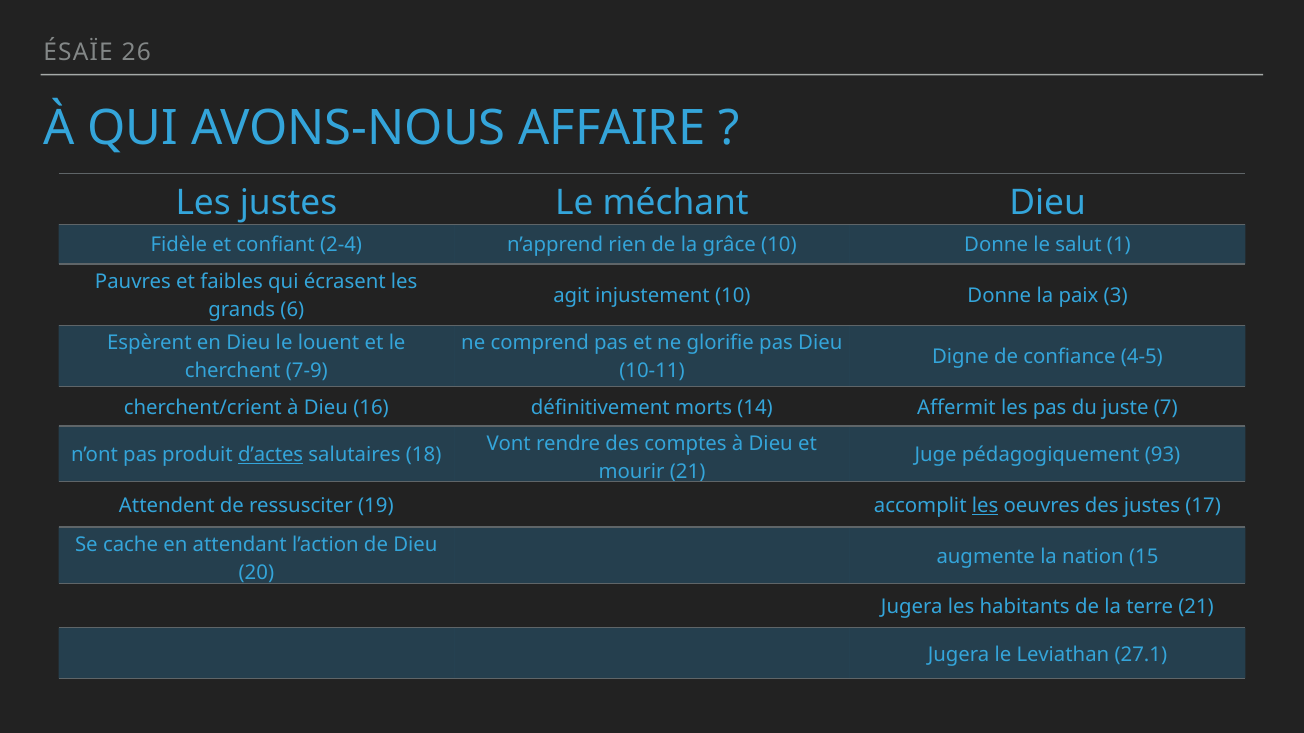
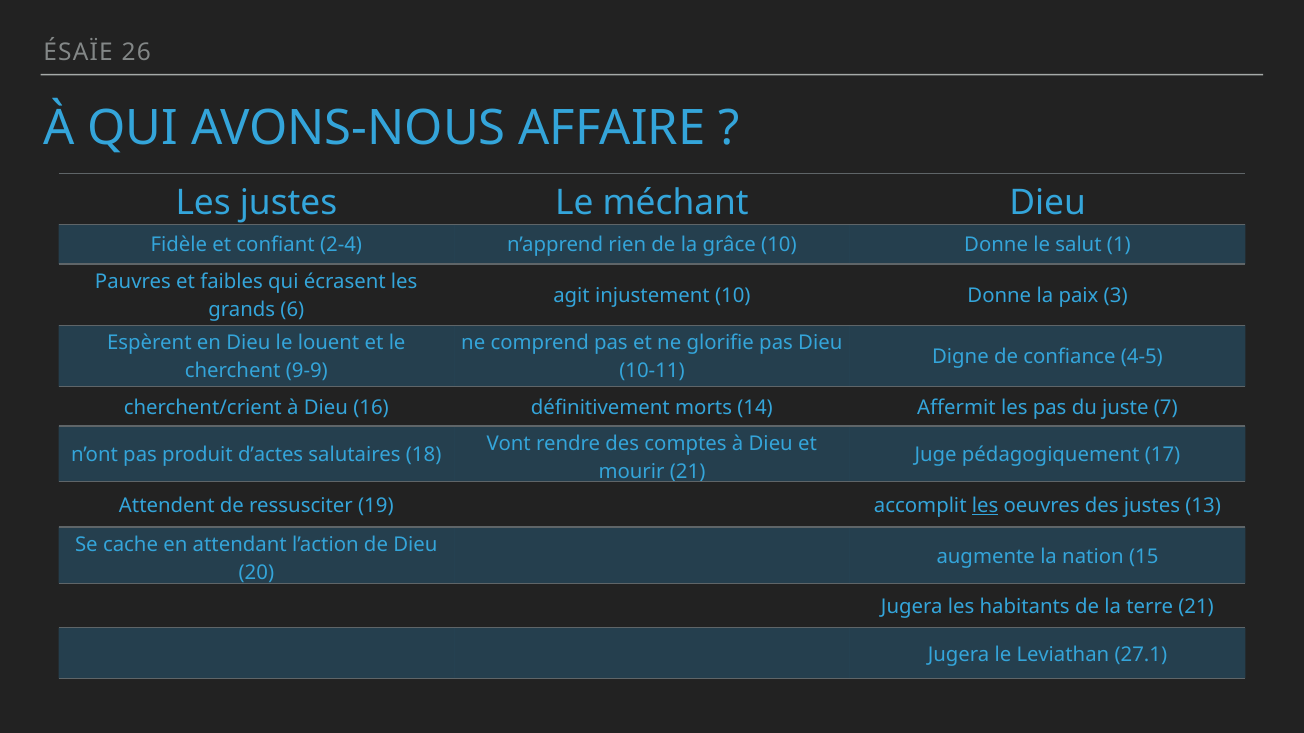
7-9: 7-9 -> 9-9 (307, 371)
d’actes underline: present -> none (271, 455)
93: 93 -> 17 (1163, 455)
17: 17 -> 13 (1203, 506)
